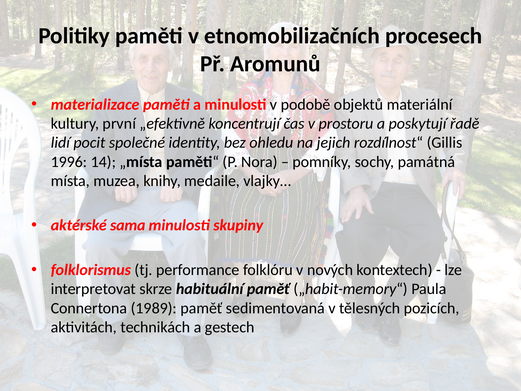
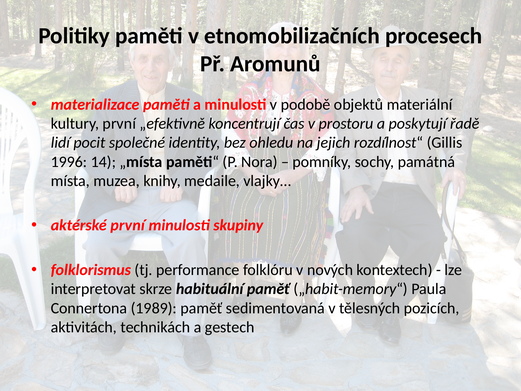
aktérské sama: sama -> první (128, 225)
